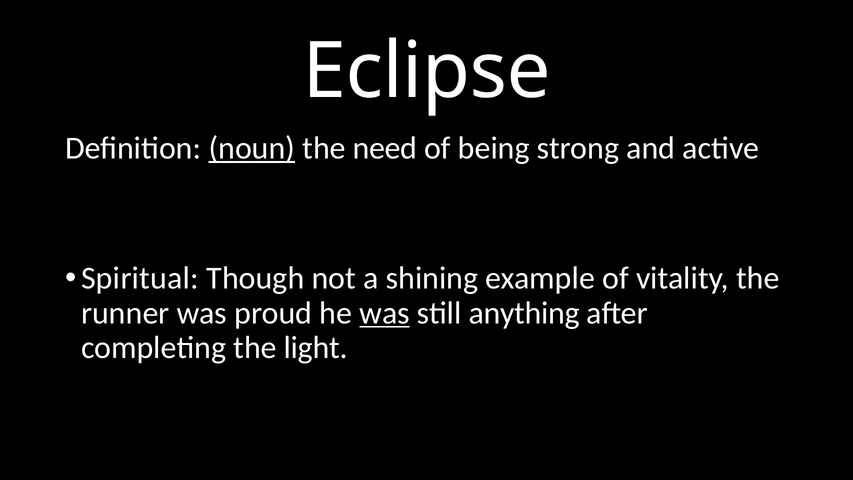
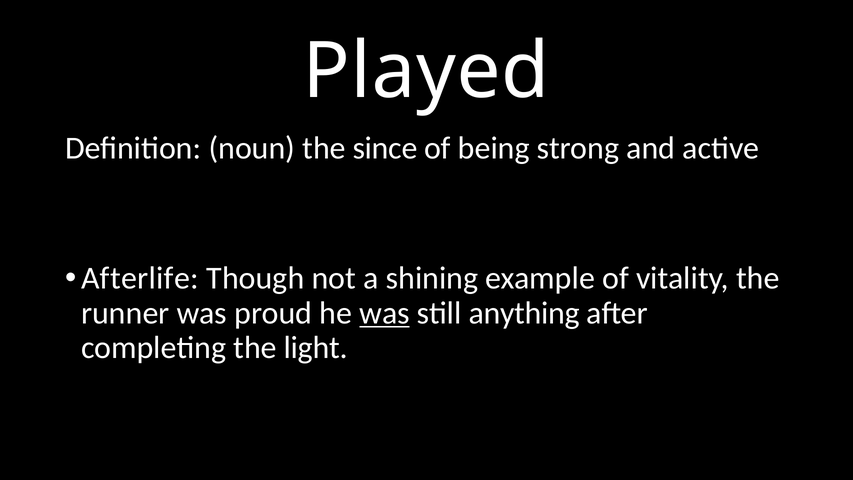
Eclipse: Eclipse -> Played (426, 71)
noun underline: present -> none (252, 148)
need: need -> since (385, 148)
Spiritual: Spiritual -> Afterlife (140, 278)
